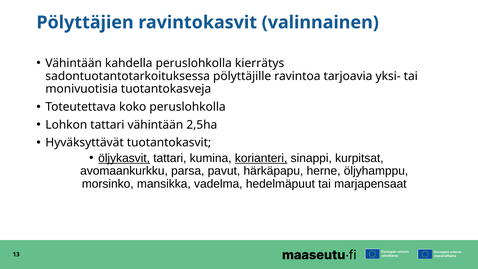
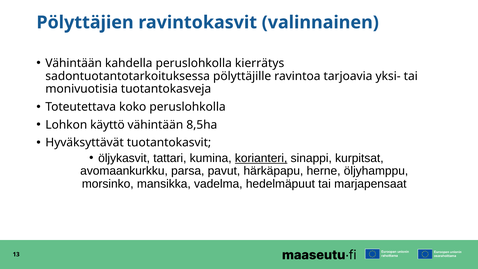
Lohkon tattari: tattari -> käyttö (107, 125)
2,5ha: 2,5ha -> 8,5ha (202, 125)
öljykasvit underline: present -> none (124, 158)
